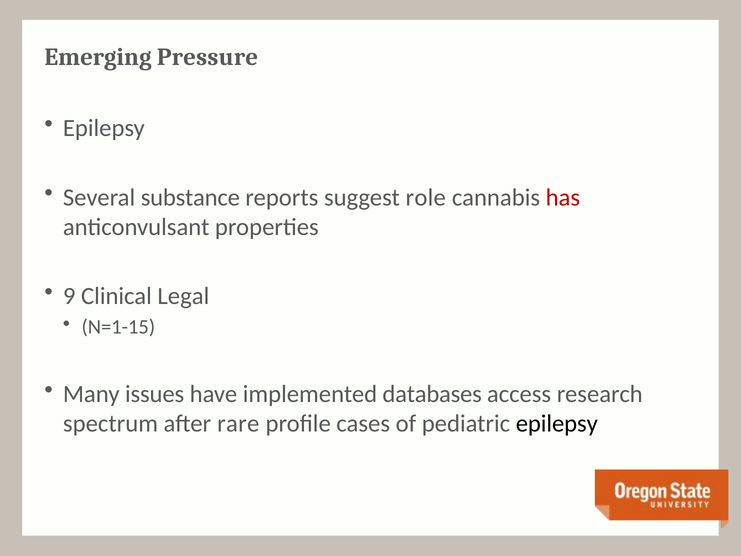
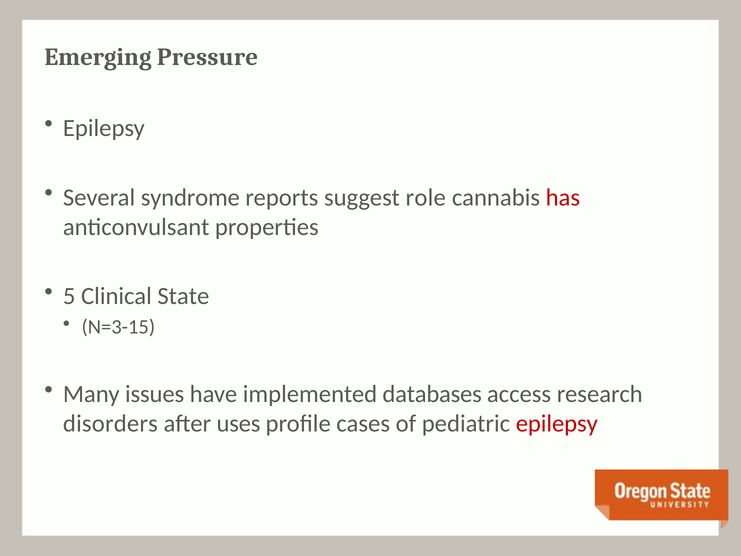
substance: substance -> syndrome (190, 197)
9: 9 -> 5 (69, 296)
Legal: Legal -> State (183, 296)
N=1-15: N=1-15 -> N=3-15 (118, 327)
spectrum: spectrum -> disorders (110, 424)
rare: rare -> uses (239, 424)
epilepsy colour: black -> red (557, 424)
